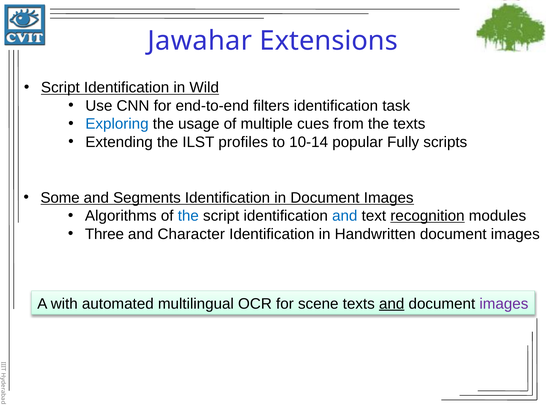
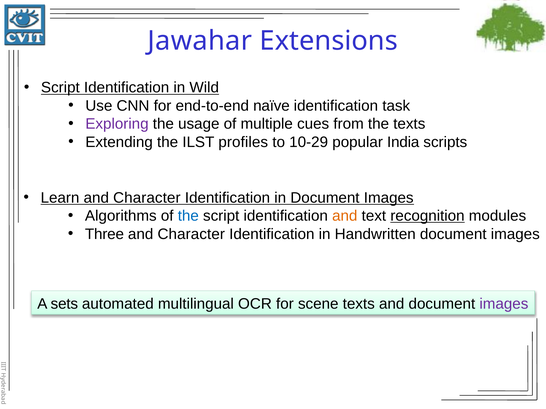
filters: filters -> naïve (271, 106)
Exploring colour: blue -> purple (117, 124)
10-14: 10-14 -> 10-29 (309, 142)
Fully: Fully -> India (403, 142)
Some: Some -> Learn (60, 198)
Segments: Segments -> Character (147, 198)
and colour: blue -> orange (345, 216)
with: with -> sets (64, 304)
and underline: present -> none (392, 304)
